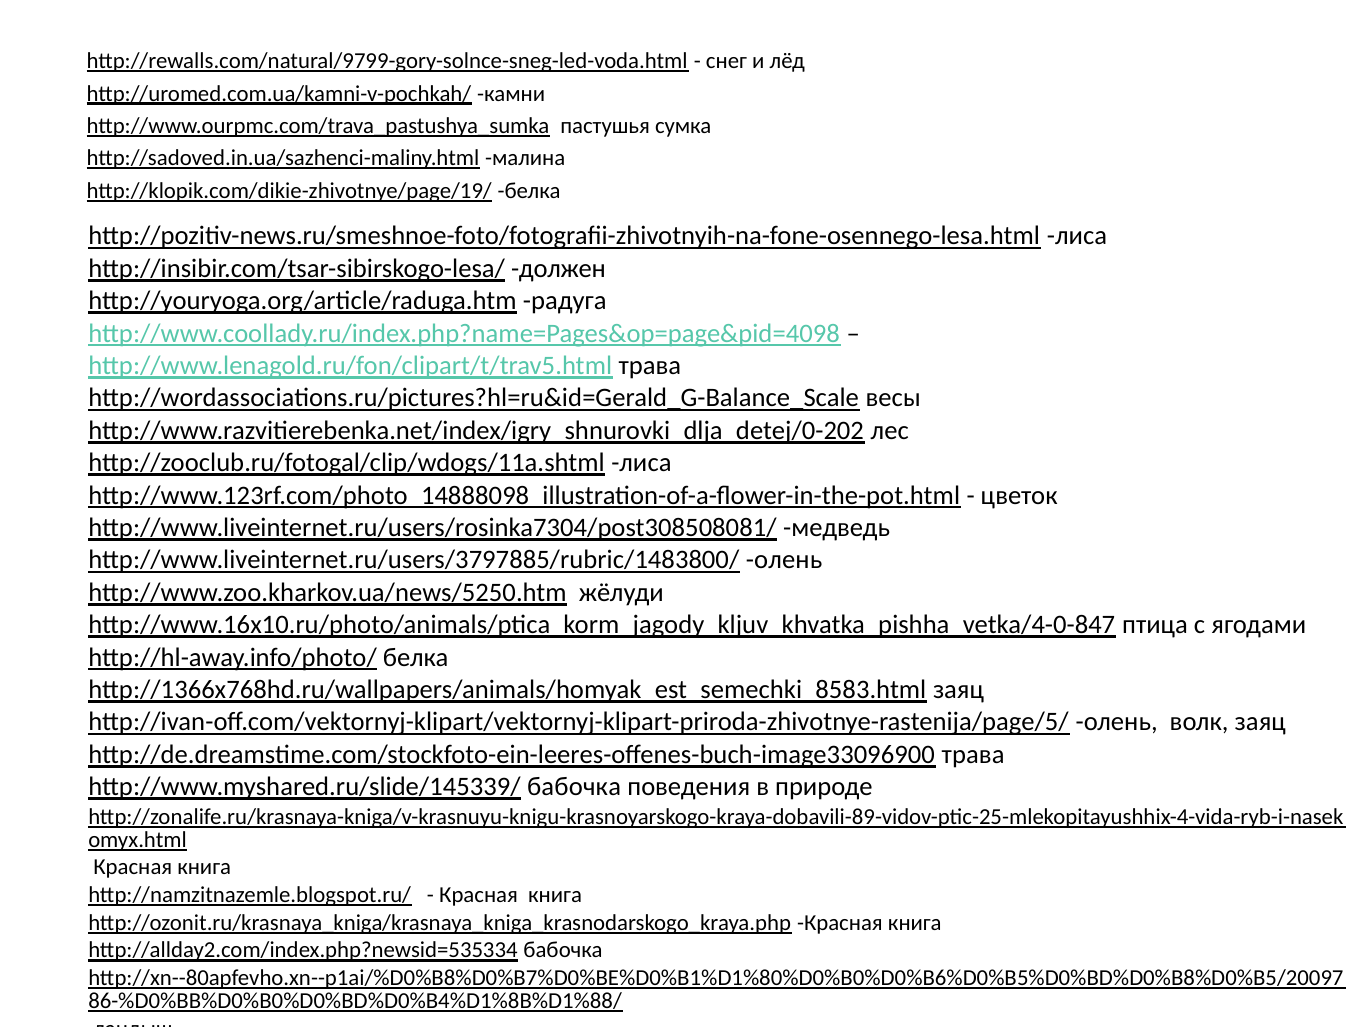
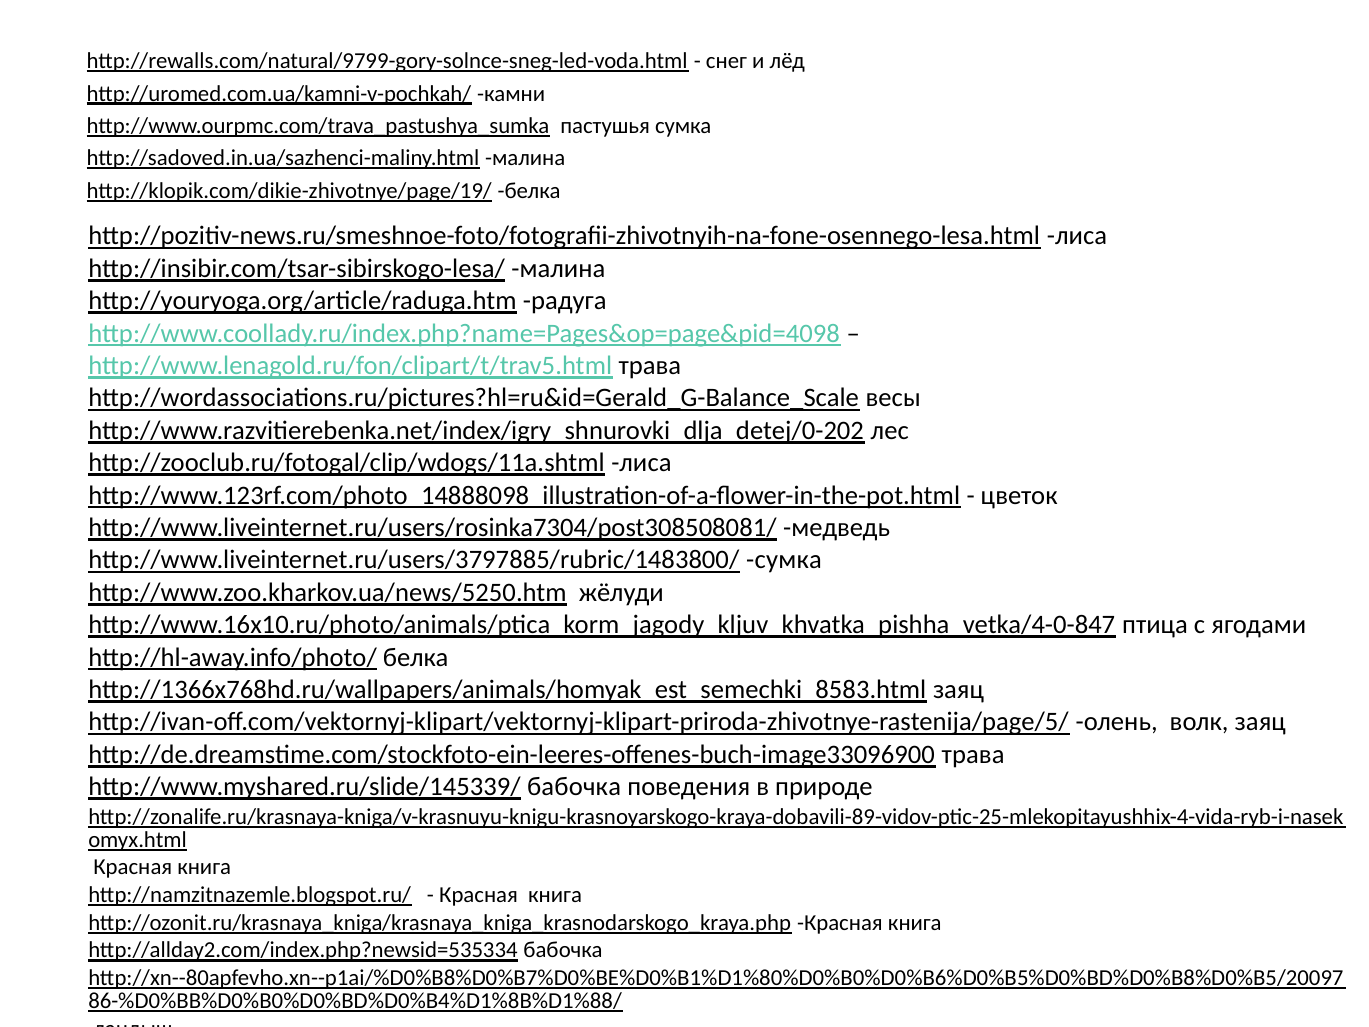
http://insibir.com/tsar-sibirskogo-lesa/ должен: должен -> малина (558, 269)
http://www.liveinternet.ru/users/3797885/rubric/1483800/ олень: олень -> сумка (784, 560)
